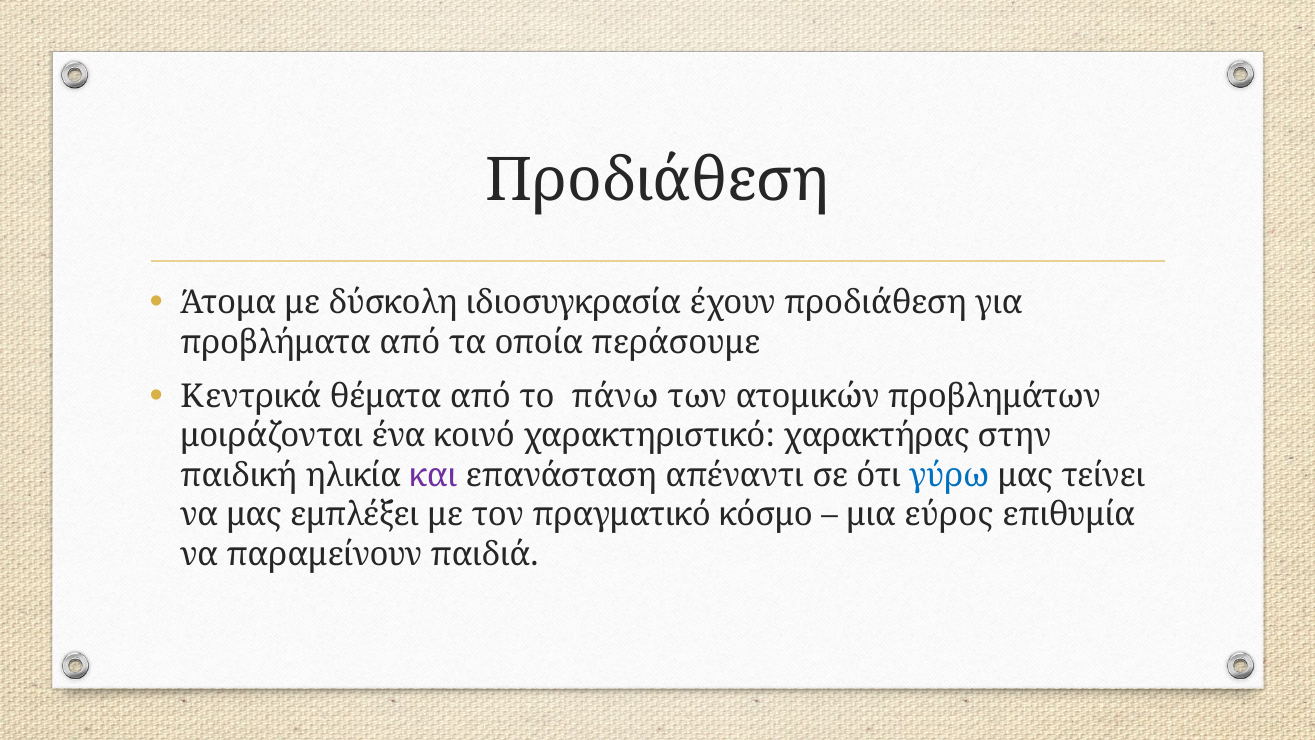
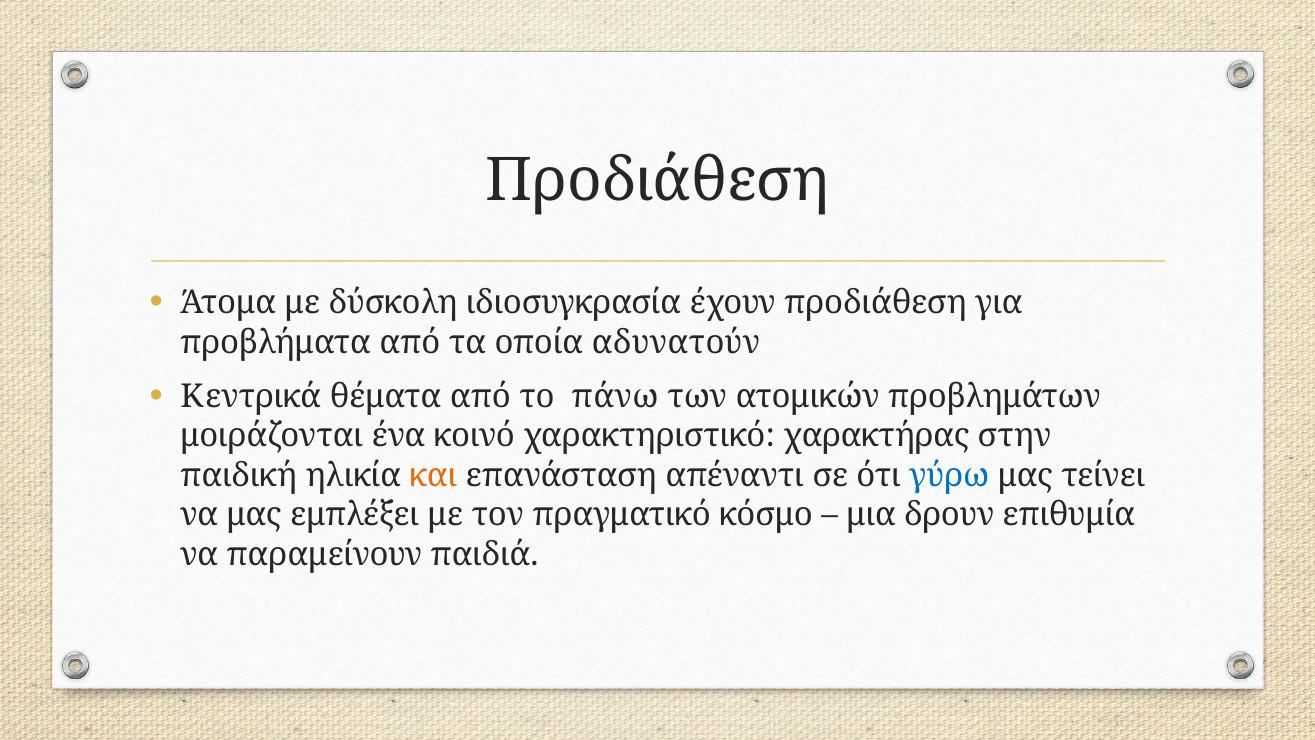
περάσουμε: περάσουμε -> αδυνατούν (676, 342)
και colour: purple -> orange (433, 475)
εύρος: εύρος -> δρουν (949, 515)
